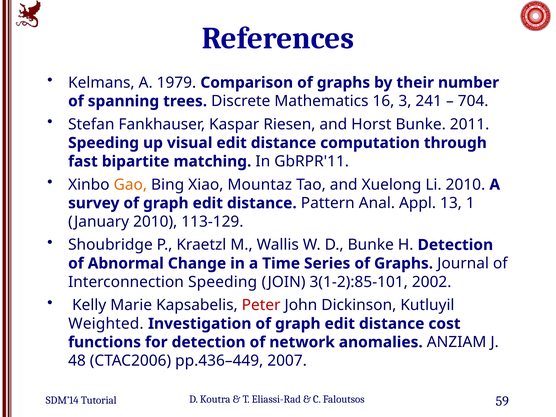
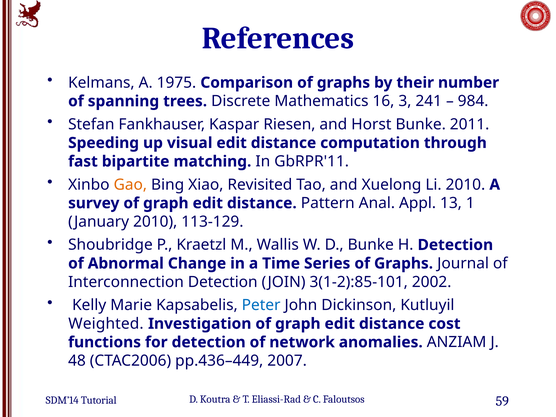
1979: 1979 -> 1975 (176, 83)
704: 704 -> 984 (473, 101)
Mountaz: Mountaz -> Revisited (260, 185)
Interconnection Speeding: Speeding -> Detection (223, 282)
Peter colour: red -> blue (261, 305)
